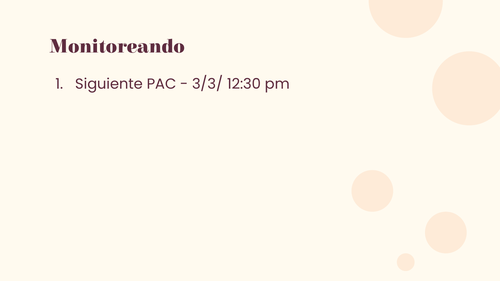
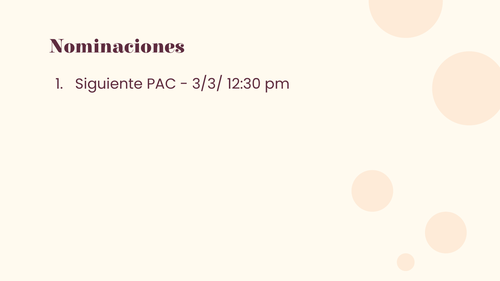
Monitoreando: Monitoreando -> Nominaciones (118, 47)
